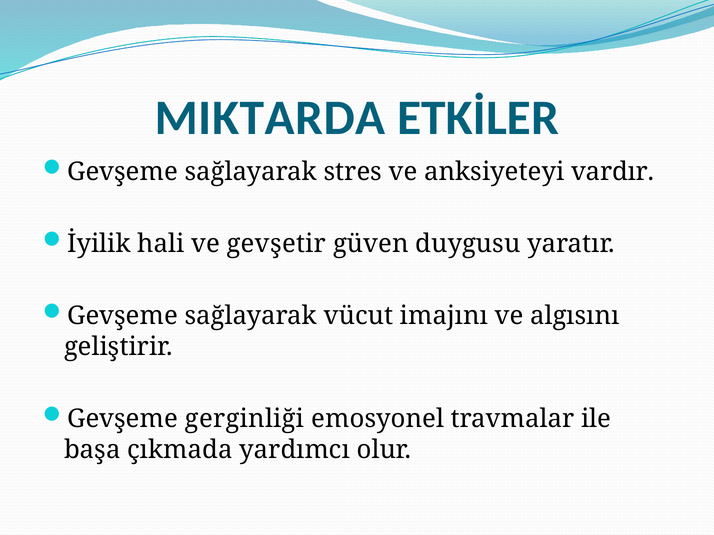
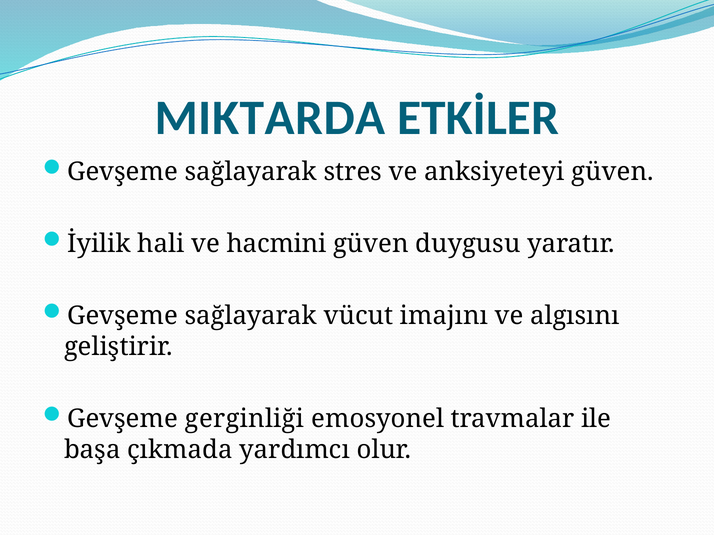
anksiyeteyi vardır: vardır -> güven (612, 172)
gevşetir: gevşetir -> hacmini (277, 244)
